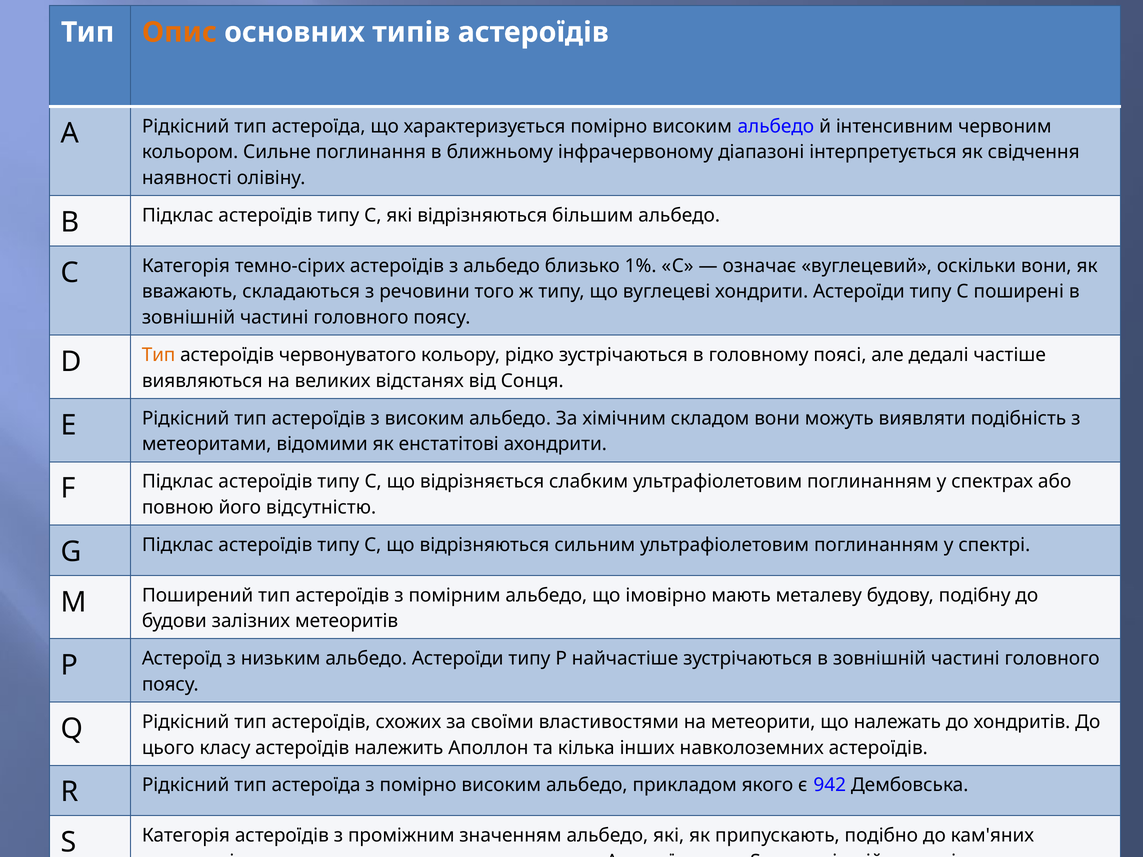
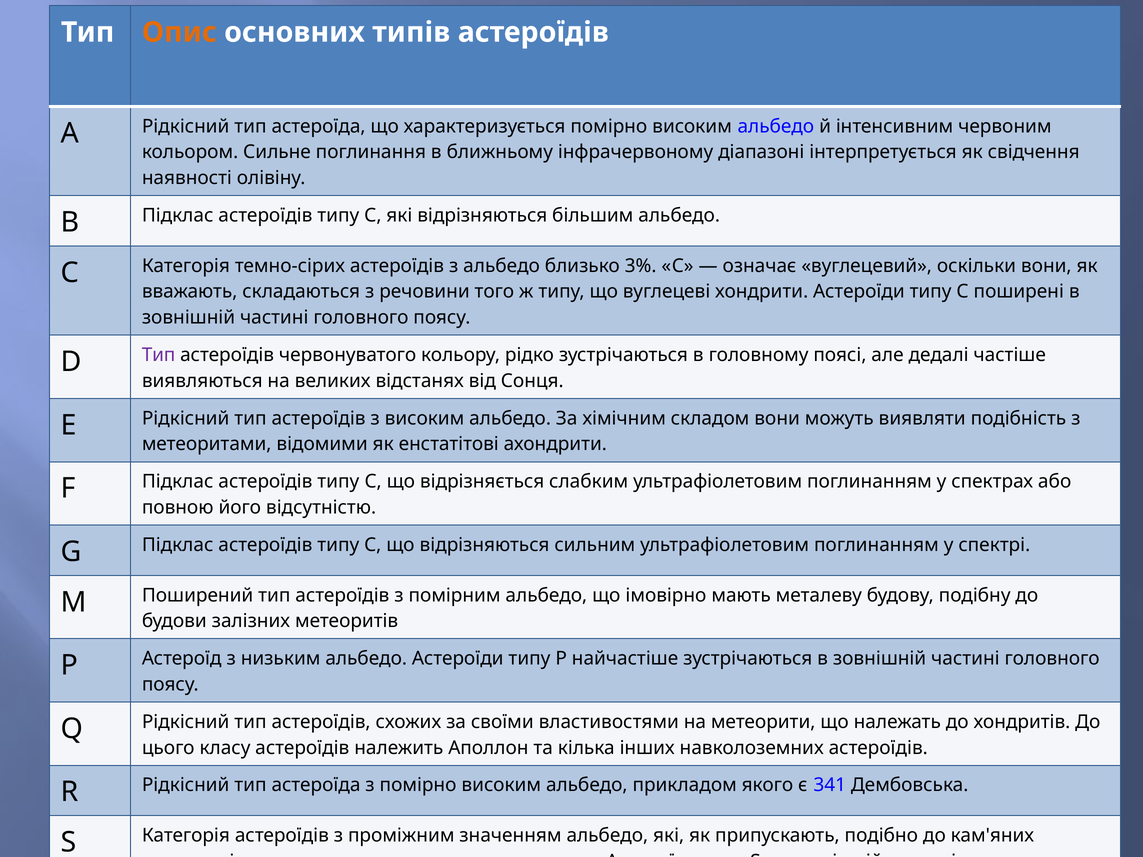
1%: 1% -> 3% (641, 266)
Тип colour: orange -> purple (159, 355)
942: 942 -> 341 (830, 785)
